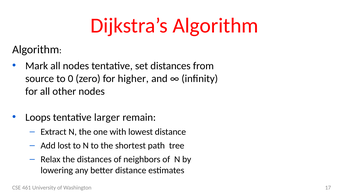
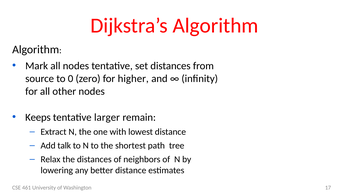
Loops: Loops -> Keeps (38, 118)
lost: lost -> talk (64, 146)
